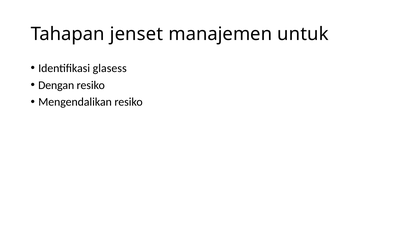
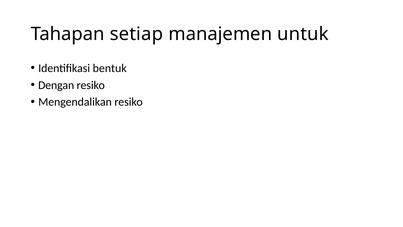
jenset: jenset -> setiap (136, 34)
glasess: glasess -> bentuk (110, 68)
